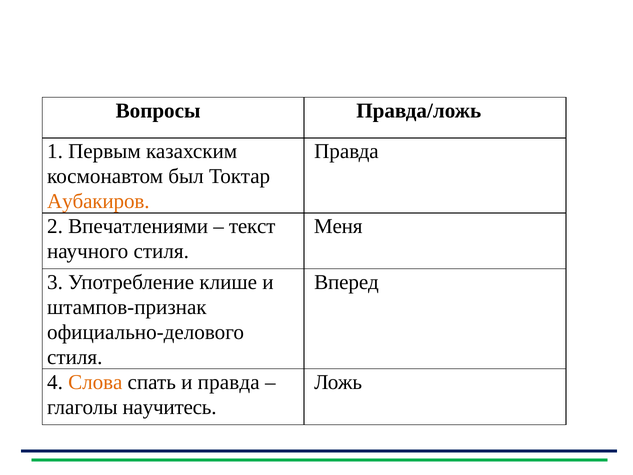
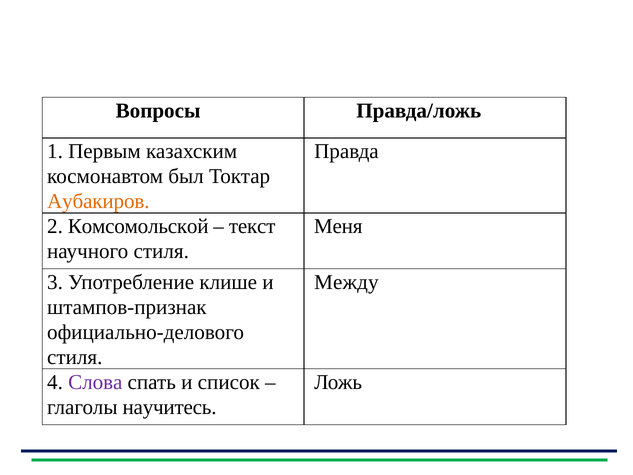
Впечатлениями: Впечатлениями -> Комсомольской (138, 226)
Вперед: Вперед -> Между (346, 282)
Слова colour: orange -> purple (95, 382)
и правда: правда -> список (229, 382)
